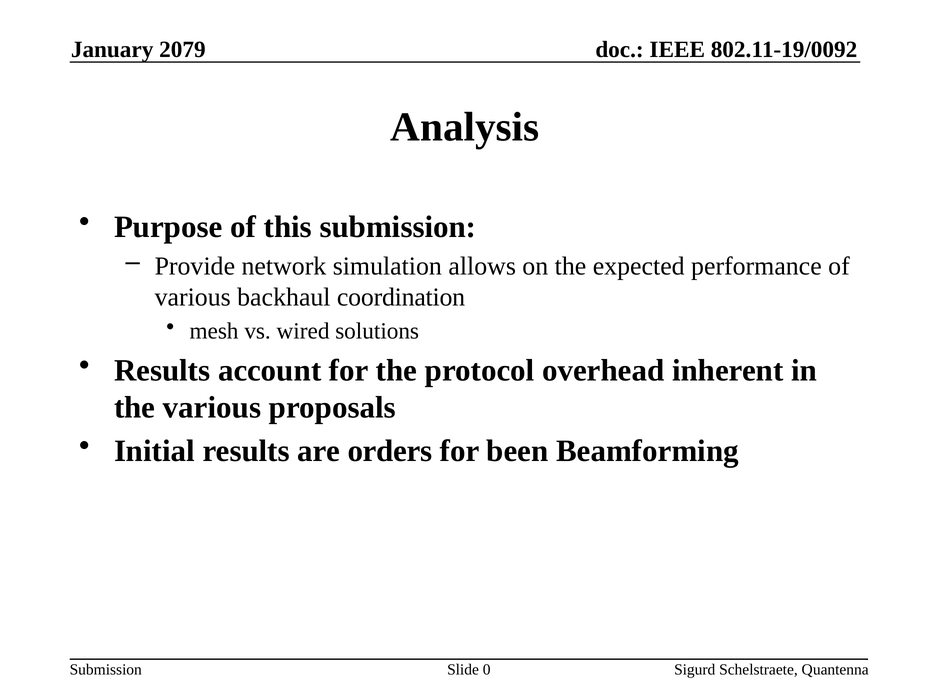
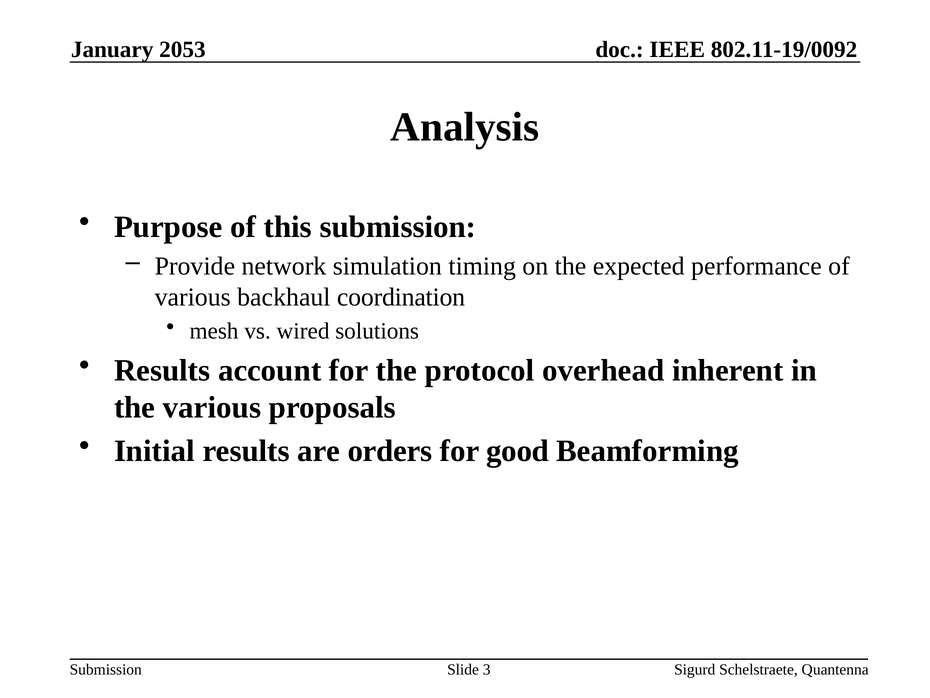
2079: 2079 -> 2053 (182, 50)
allows: allows -> timing (482, 266)
been: been -> good (518, 451)
0: 0 -> 3 (487, 669)
